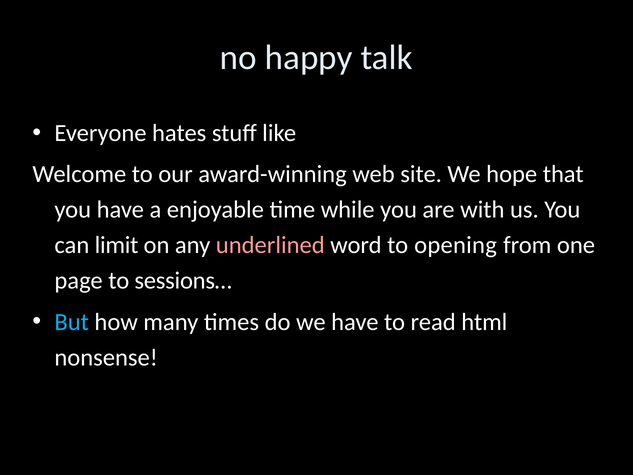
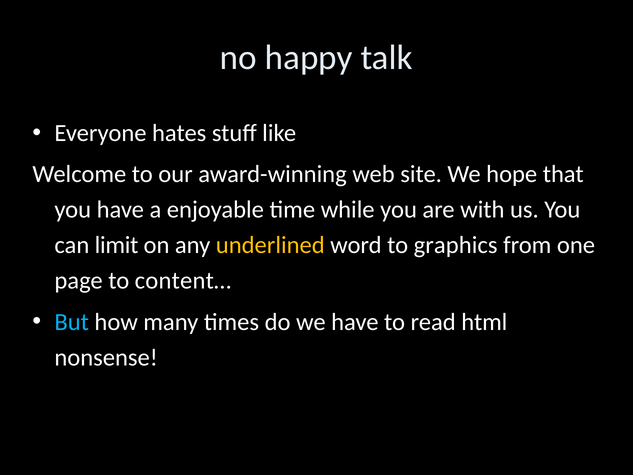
underlined colour: pink -> yellow (270, 245)
opening: opening -> graphics (456, 245)
sessions…: sessions… -> content… (183, 280)
